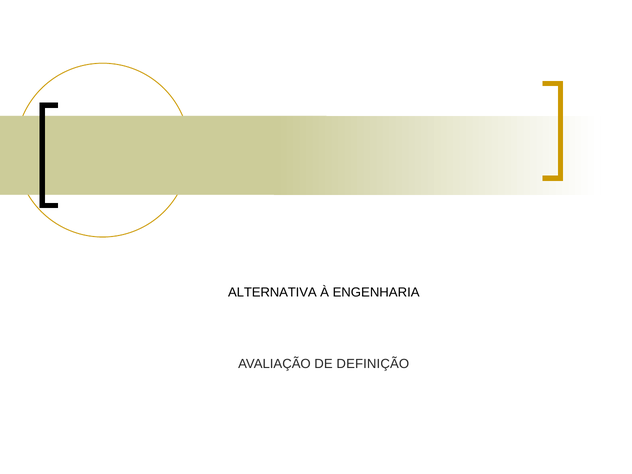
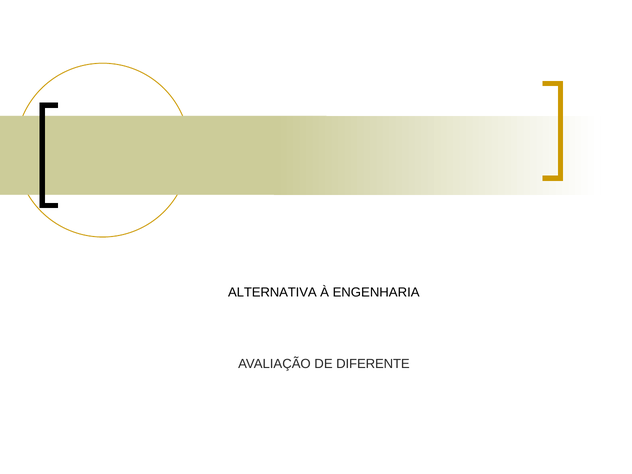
DEFINIÇÃO: DEFINIÇÃO -> DIFERENTE (373, 364)
